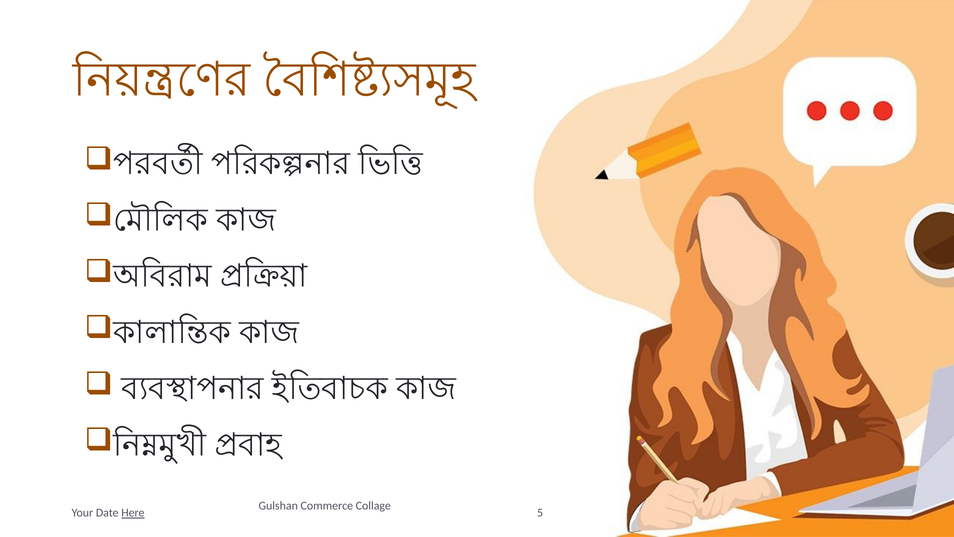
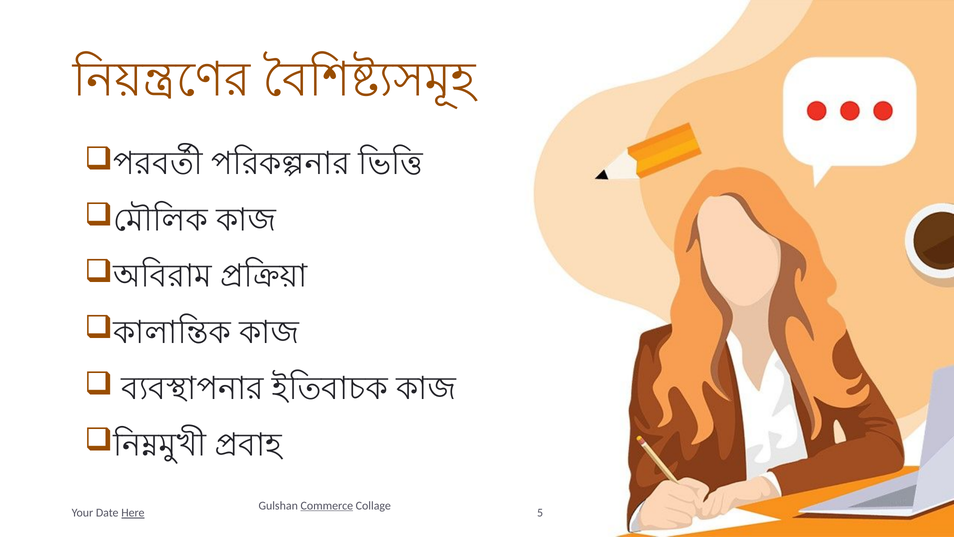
Commerce underline: none -> present (327, 505)
